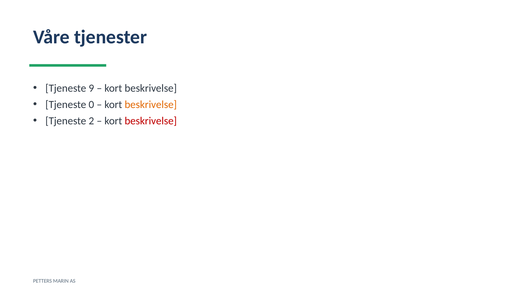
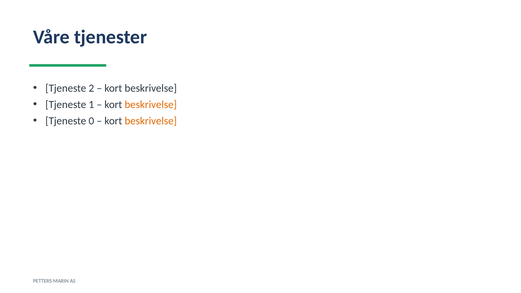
9: 9 -> 2 (91, 88)
0: 0 -> 1 (91, 105)
2: 2 -> 0 (91, 121)
beskrivelse colour: red -> orange (151, 121)
